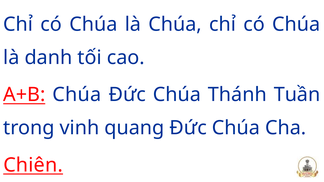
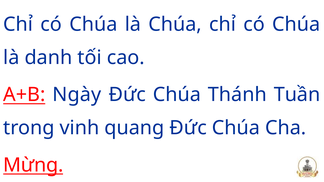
A+B Chúa: Chúa -> Ngày (77, 95)
Chiên: Chiên -> Mừng (33, 165)
